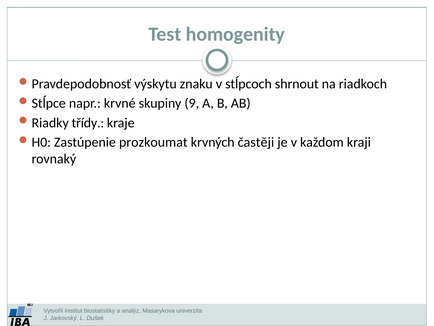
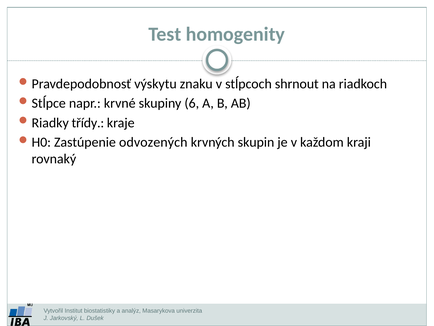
9: 9 -> 6 (192, 103)
prozkoumat: prozkoumat -> odvozených (153, 142)
častěji: častěji -> skupin (256, 142)
